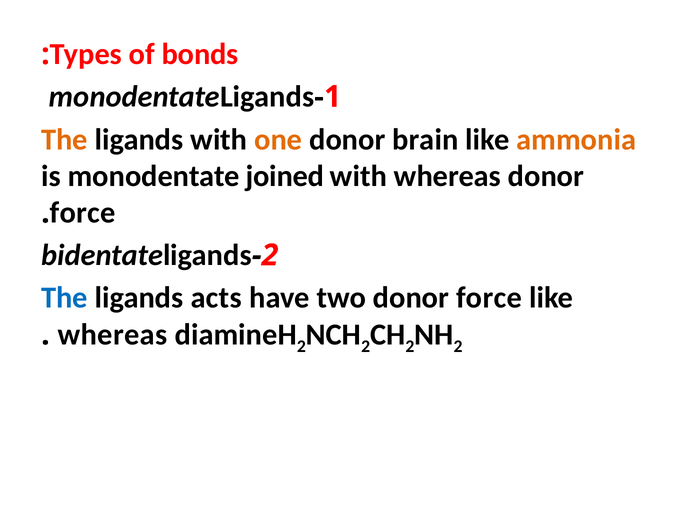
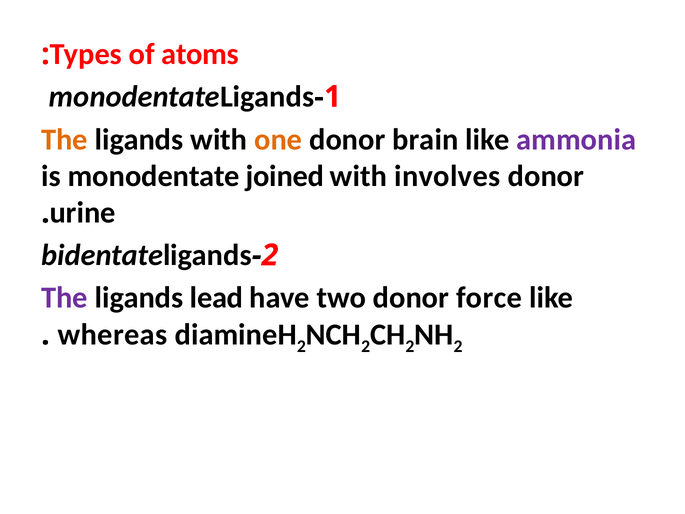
bonds: bonds -> atoms (200, 54)
ammonia colour: orange -> purple (576, 139)
with whereas: whereas -> involves (447, 176)
force: force -> urine (83, 212)
The colour: blue -> purple (64, 298)
acts: acts -> lead (217, 298)
